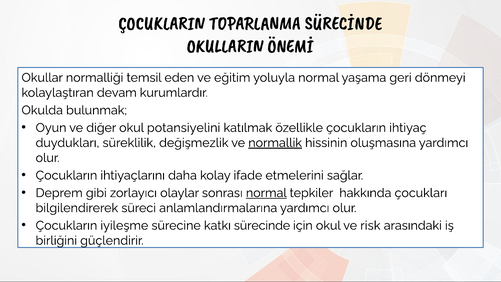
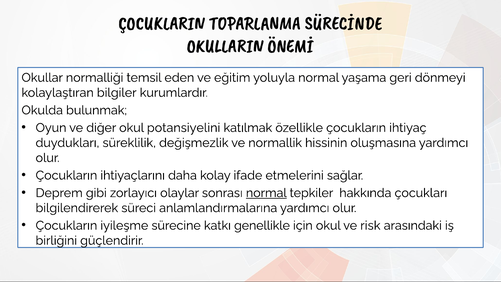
devam: devam -> bilgiler (117, 93)
normallik underline: present -> none (275, 143)
sürecinde: sürecinde -> genellikle (262, 225)
